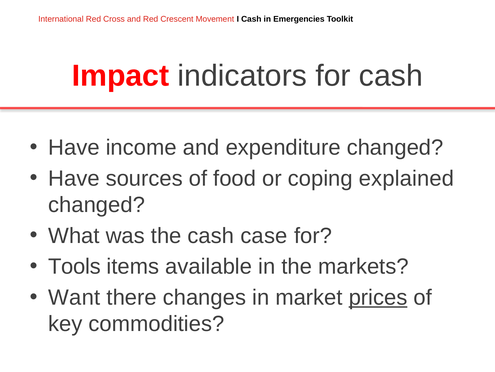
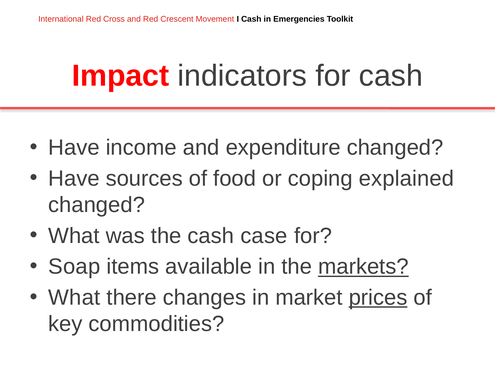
Tools: Tools -> Soap (74, 266)
markets underline: none -> present (363, 266)
Want: Want -> What (74, 297)
